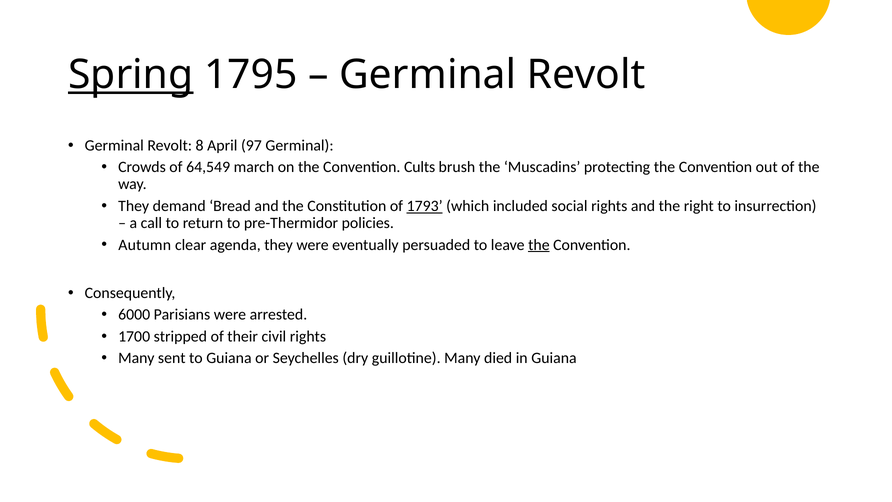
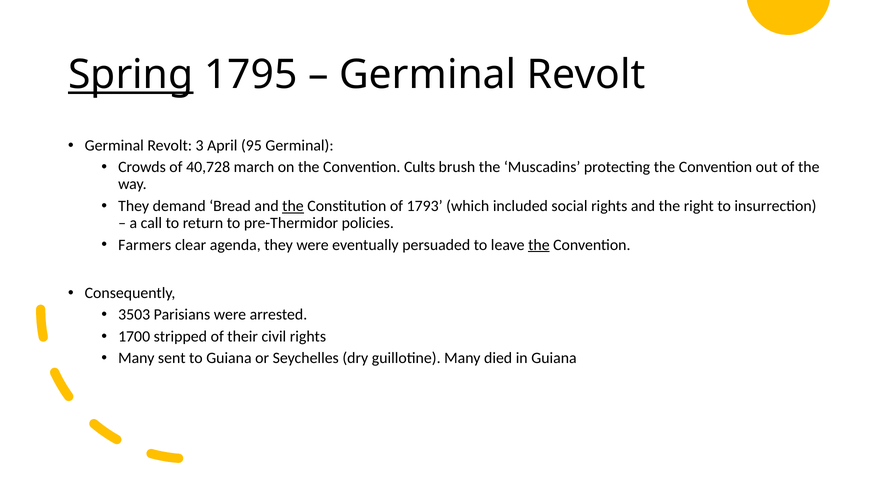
8: 8 -> 3 (200, 145)
97: 97 -> 95 (251, 145)
64,549: 64,549 -> 40,728 (208, 167)
the underline: none -> present (293, 206)
1793 underline: present -> none (425, 206)
Autumn: Autumn -> Farmers (145, 245)
6000: 6000 -> 3503 (134, 315)
